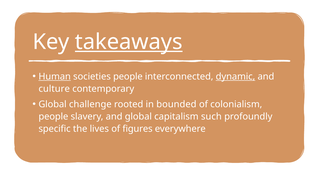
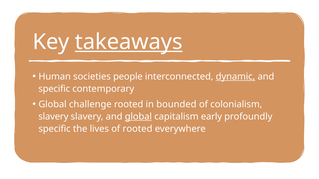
Human underline: present -> none (55, 77)
culture: culture -> specific (54, 89)
people: people -> slavery (53, 117)
global underline: none -> present (138, 117)
such: such -> early (211, 117)
of figures: figures -> rooted (137, 129)
